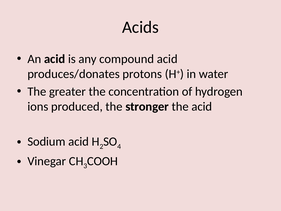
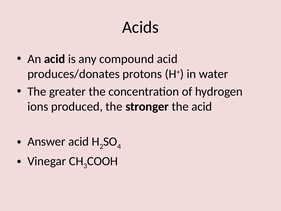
Sodium: Sodium -> Answer (46, 141)
